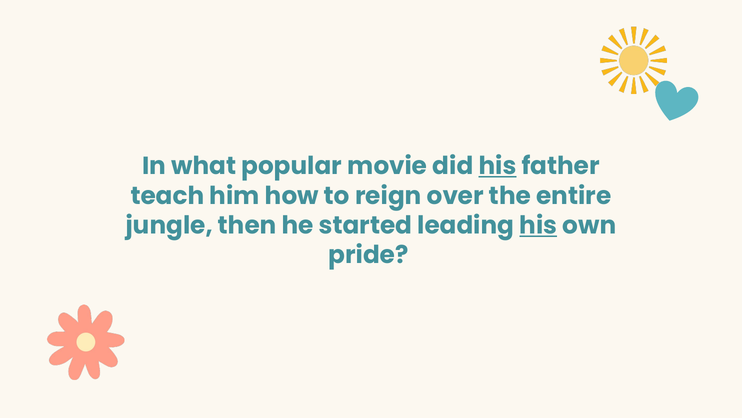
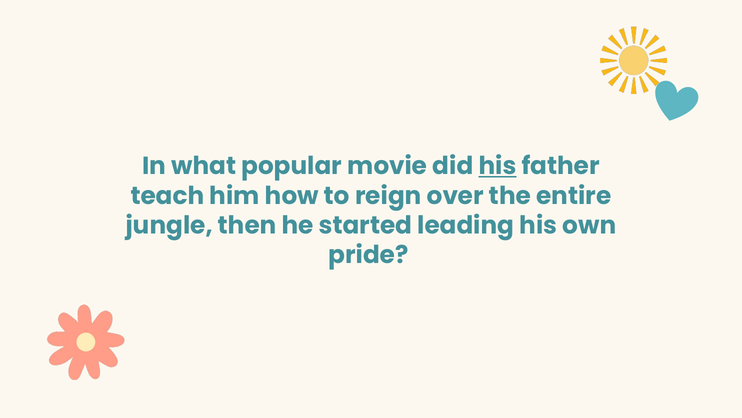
his underline: present -> none (538, 225)
